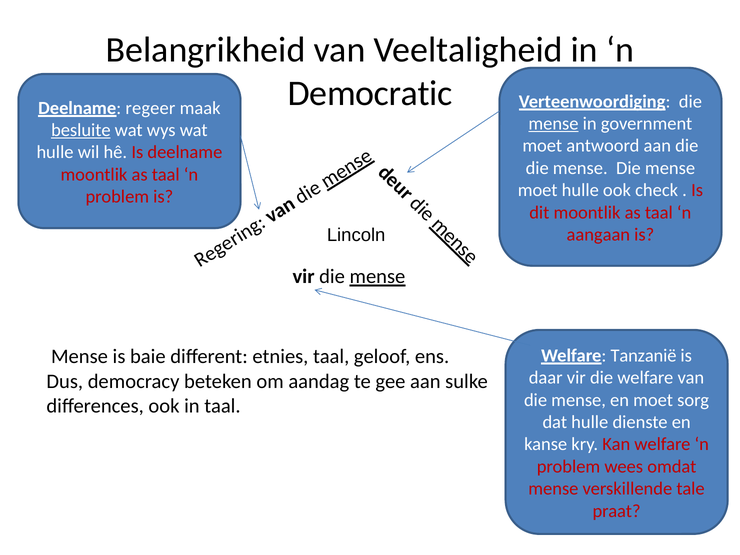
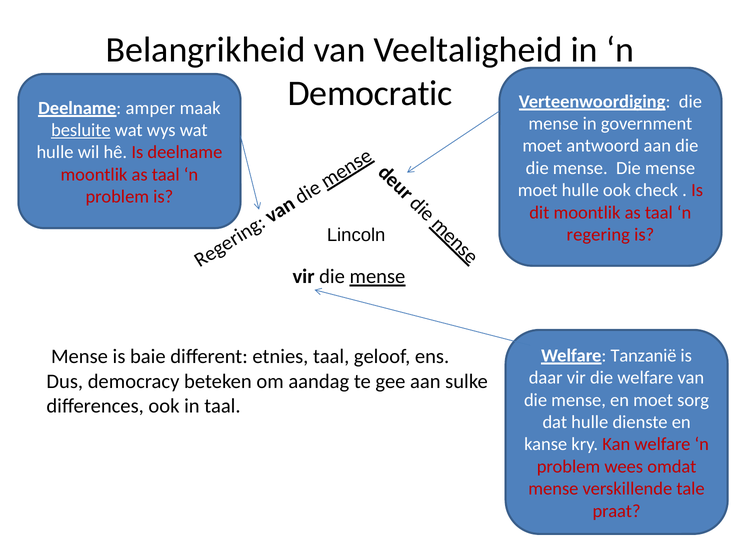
regeer: regeer -> amper (150, 108)
mense underline: present -> none (553, 124)
aangaan: aangaan -> regering (598, 235)
